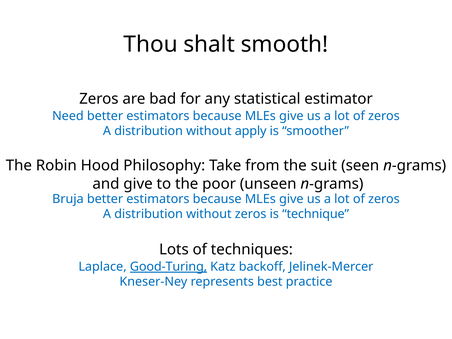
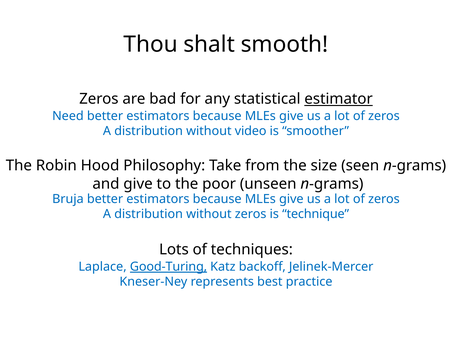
estimator underline: none -> present (339, 99)
apply: apply -> video (251, 131)
suit: suit -> size (324, 166)
